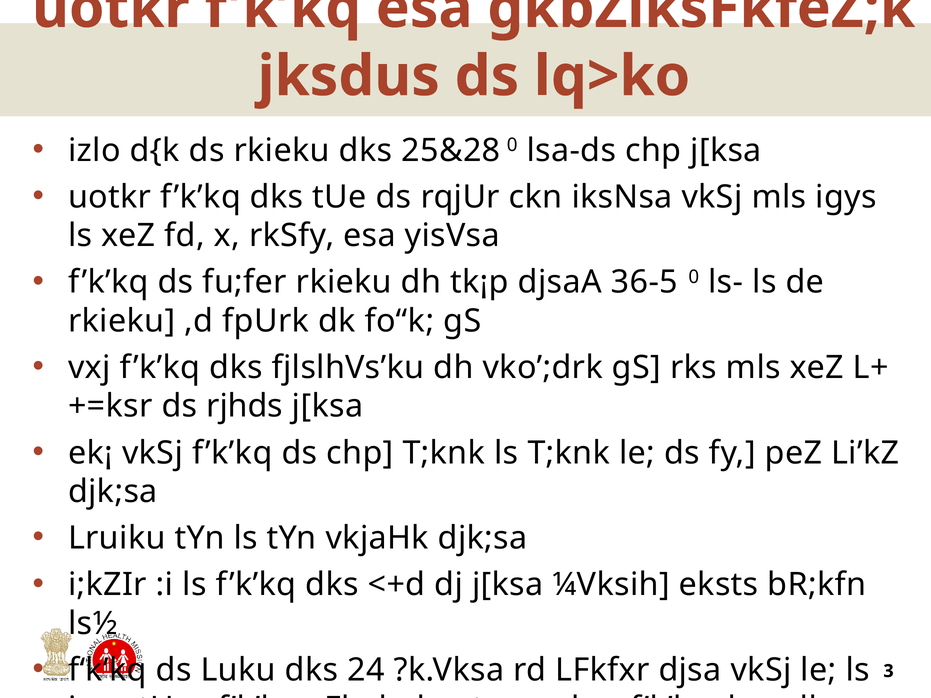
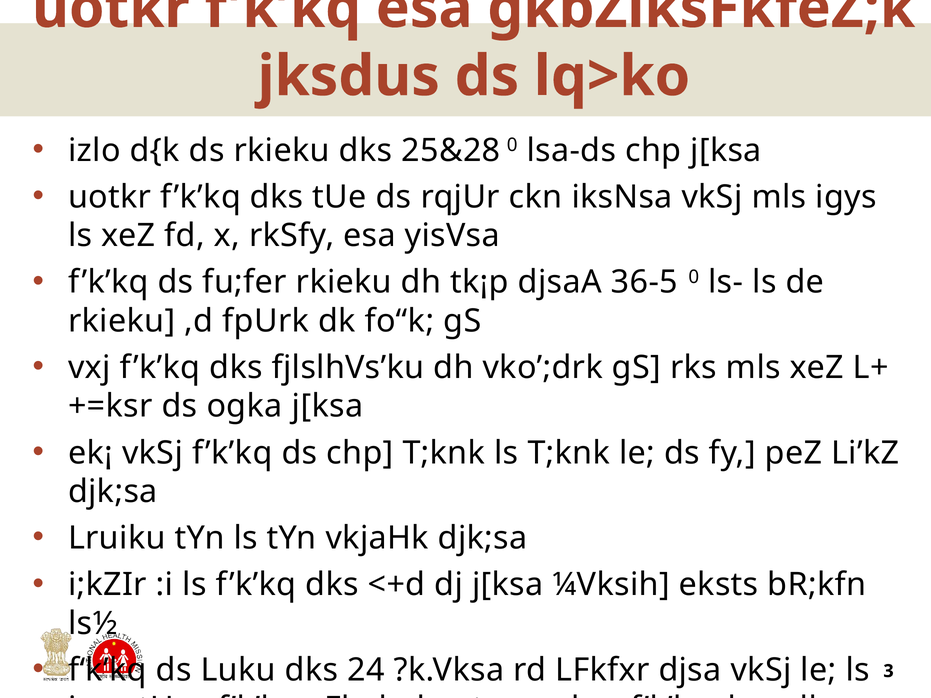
rjhds: rjhds -> ogka (244, 406)
